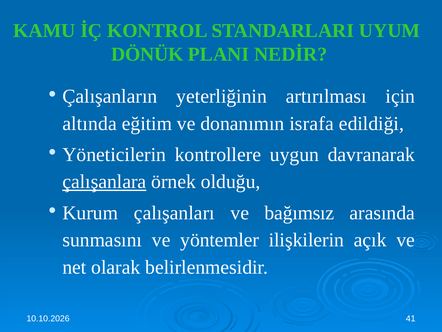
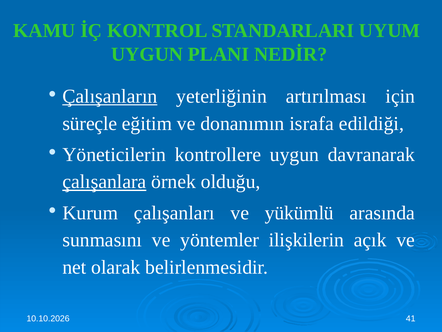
DÖNÜK: DÖNÜK -> UYGUN (147, 54)
Çalışanların underline: none -> present (110, 96)
altında: altında -> süreçle (90, 123)
bağımsız: bağımsız -> yükümlü (299, 213)
